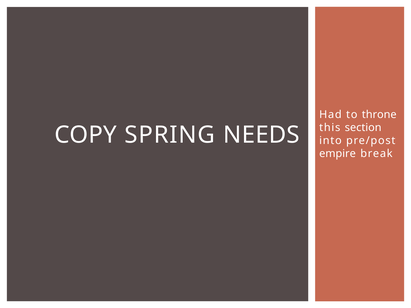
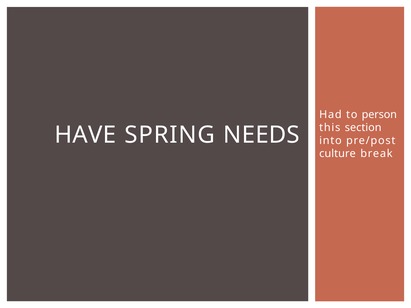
throne: throne -> person (379, 115)
COPY: COPY -> HAVE (85, 135)
empire: empire -> culture (337, 154)
